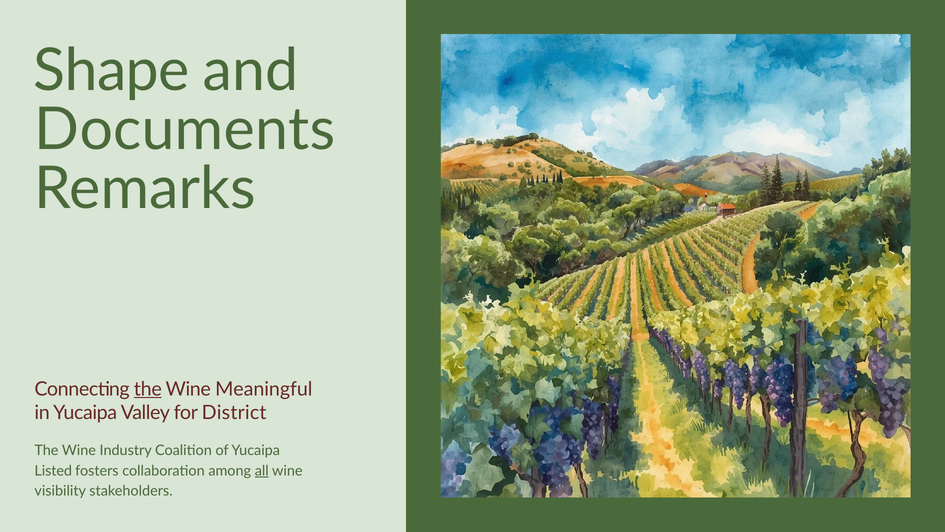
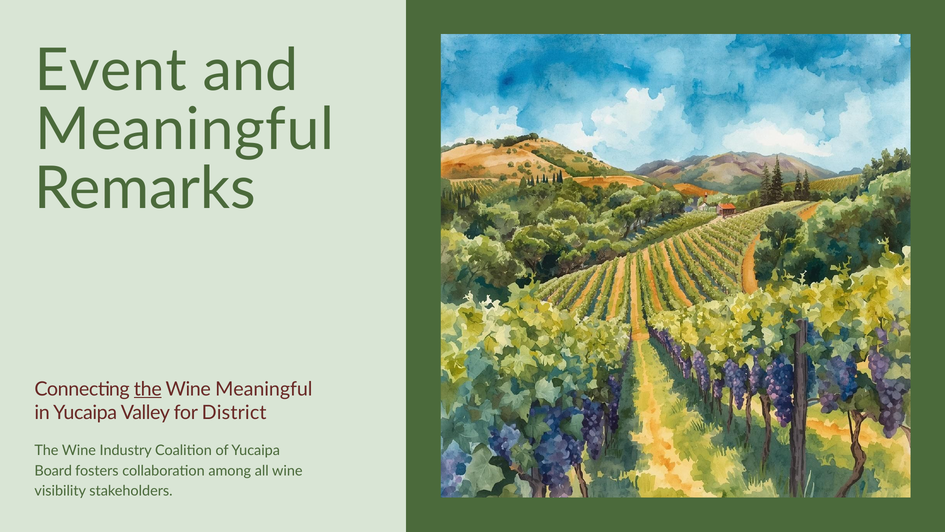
Shape: Shape -> Event (111, 71)
Documents: Documents -> Meaningful (185, 130)
Listed: Listed -> Board (53, 470)
all underline: present -> none (262, 470)
